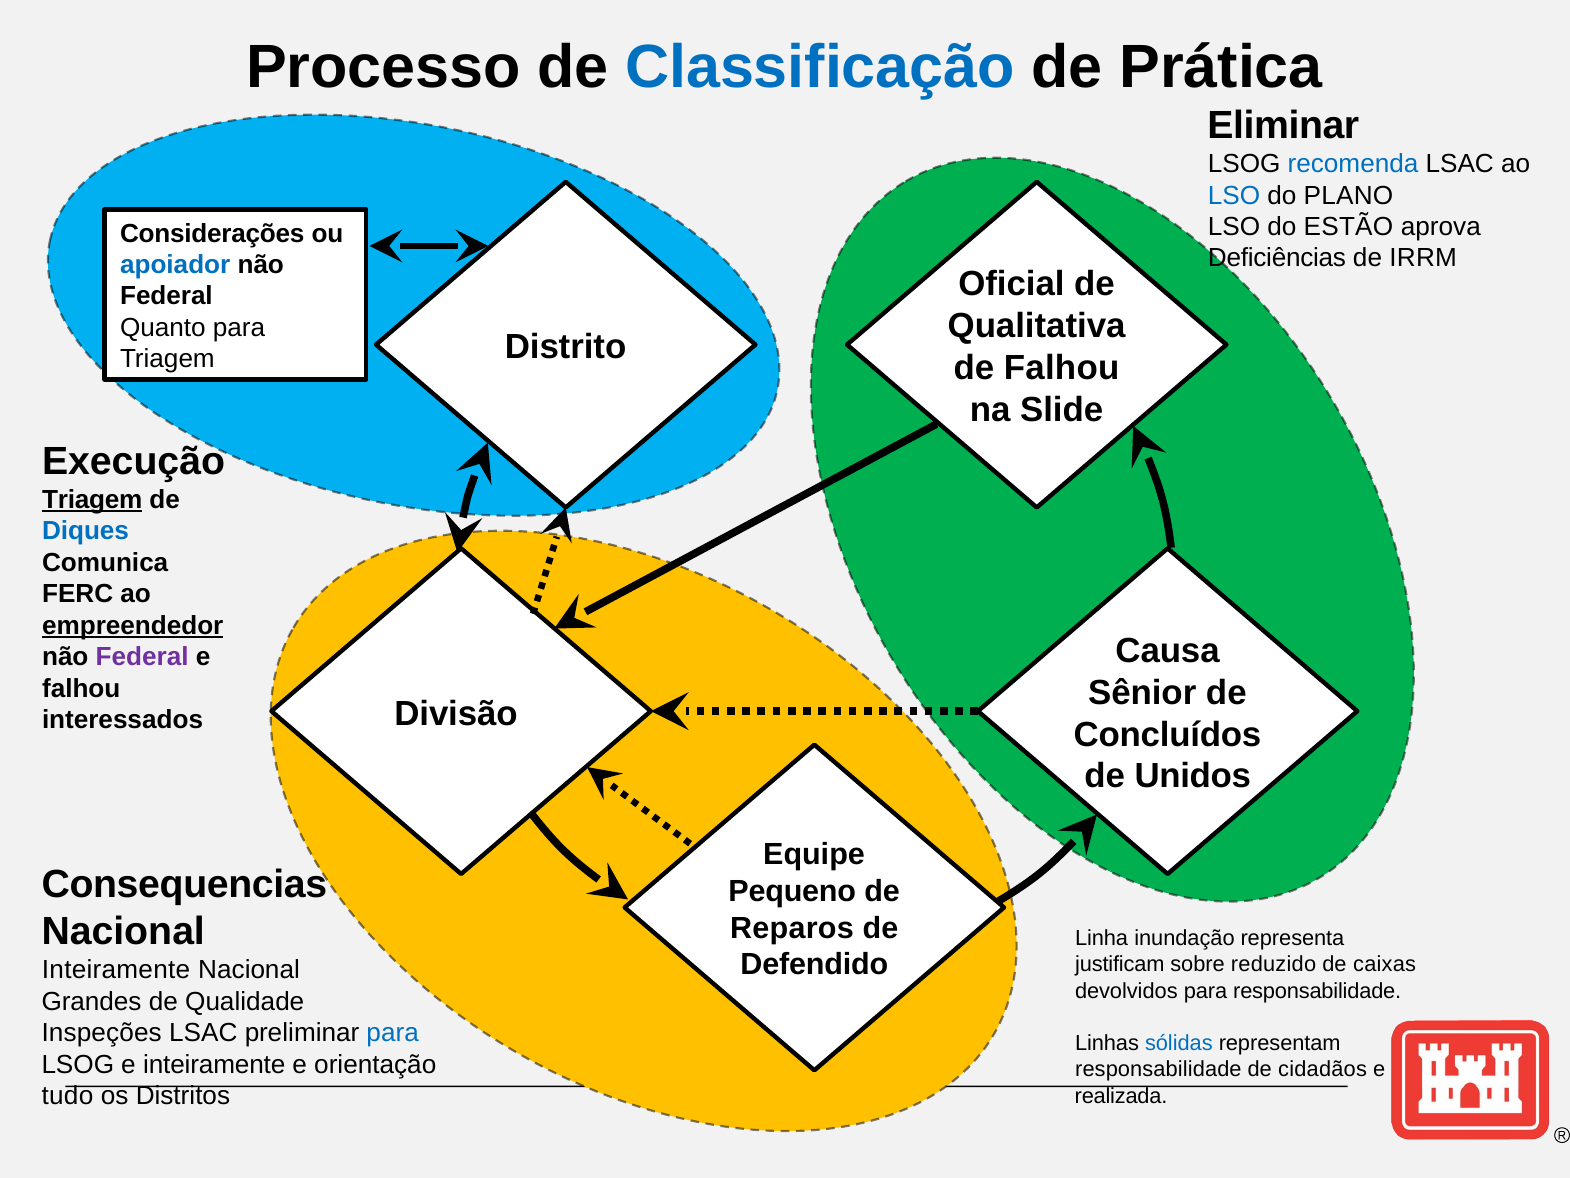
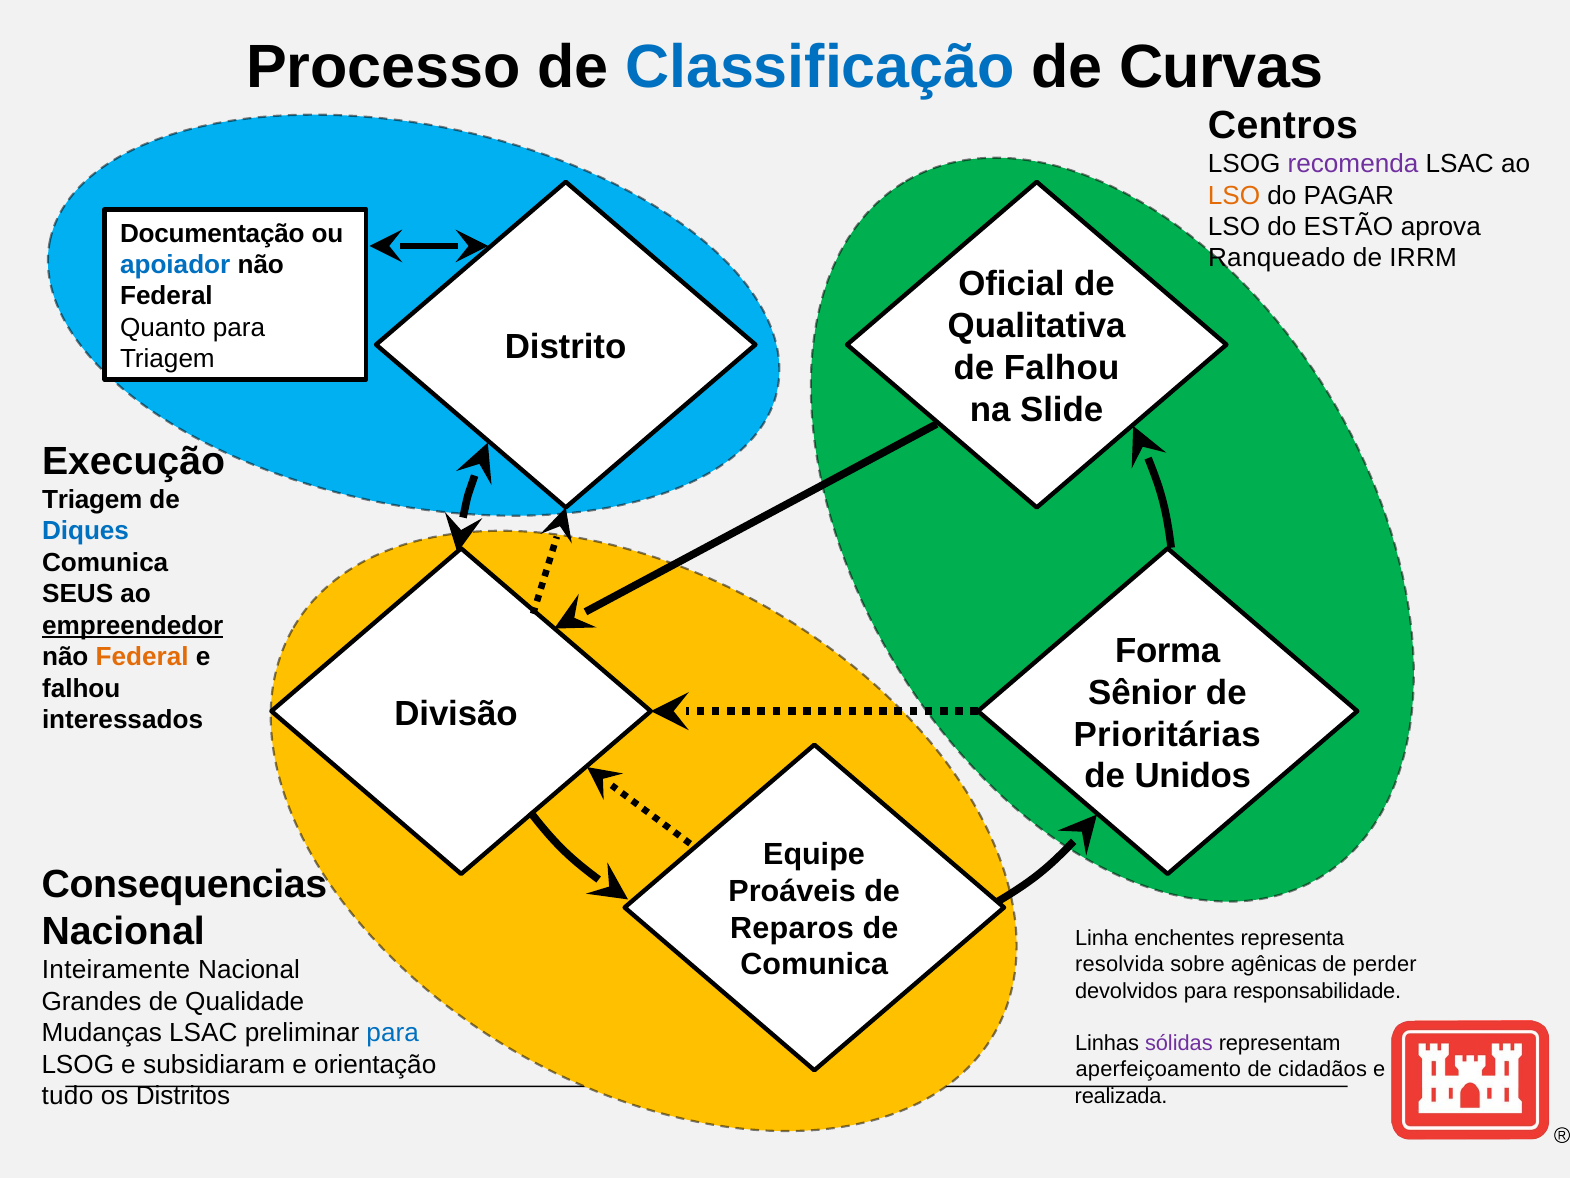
Prática: Prática -> Curvas (1221, 68)
Eliminar: Eliminar -> Centros (1283, 126)
recomenda colour: blue -> purple (1353, 164)
LSO colour: blue -> orange (1234, 195)
PLANO: PLANO -> PAGAR (1349, 195)
Considerações: Considerações -> Documentação (212, 233)
Deficiências: Deficiências -> Ranqueado (1277, 258)
Triagem underline: present -> none (92, 500)
FERC: FERC -> SEUS (78, 594)
Causa: Causa -> Forma (1168, 650)
Federal colour: purple -> orange (142, 657)
Concluídos: Concluídos -> Prioritárias (1167, 734)
Pequeno: Pequeno -> Proáveis (792, 891)
inundação: inundação -> enchentes (1184, 938)
Defendido: Defendido -> Comunica (814, 964)
justificam: justificam -> resolvida (1120, 964)
reduzido: reduzido -> agênicas (1274, 964)
caixas: caixas -> perder (1385, 964)
Inspeções: Inspeções -> Mudanças (102, 1033)
sólidas colour: blue -> purple (1179, 1043)
e inteiramente: inteiramente -> subsidiaram (214, 1064)
responsabilidade: responsabilidade -> aperfeiçoamento (1158, 1069)
